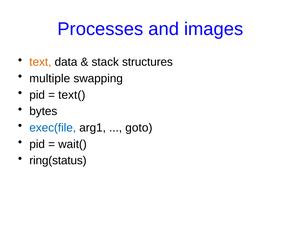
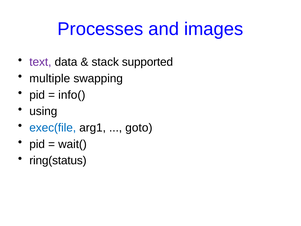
text colour: orange -> purple (40, 62)
structures: structures -> supported (147, 62)
text(: text( -> info( (72, 95)
bytes: bytes -> using (43, 111)
